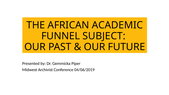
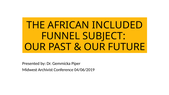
ACADEMIC: ACADEMIC -> INCLUDED (117, 25)
